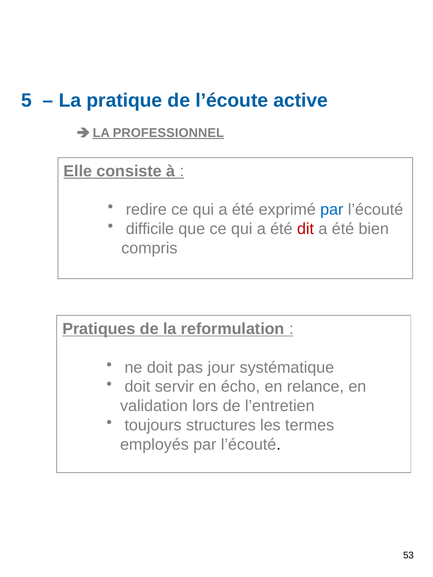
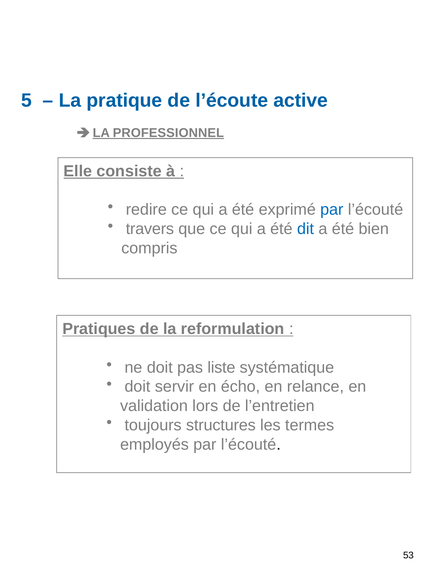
difficile: difficile -> travers (150, 229)
dit colour: red -> blue (306, 229)
jour: jour -> liste (221, 368)
